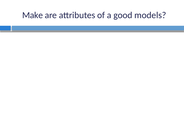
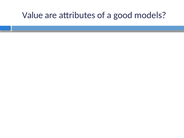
Make: Make -> Value (33, 15)
